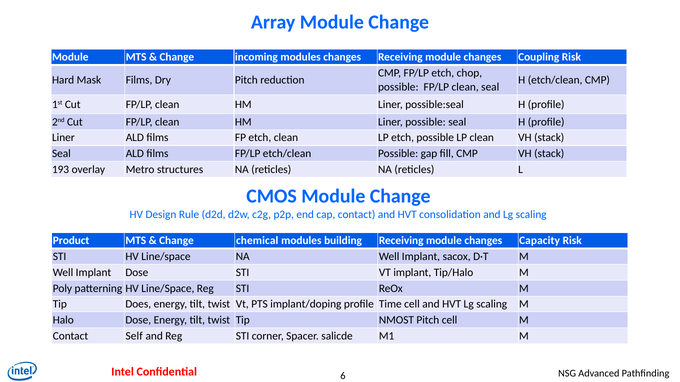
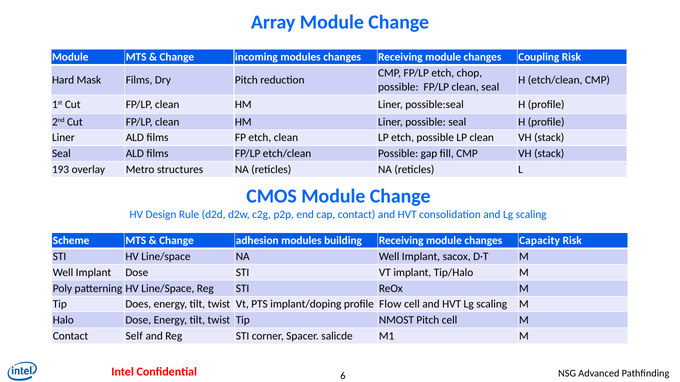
Product: Product -> Scheme (71, 241)
chemical: chemical -> adhesion (257, 241)
Time: Time -> Flow (390, 305)
